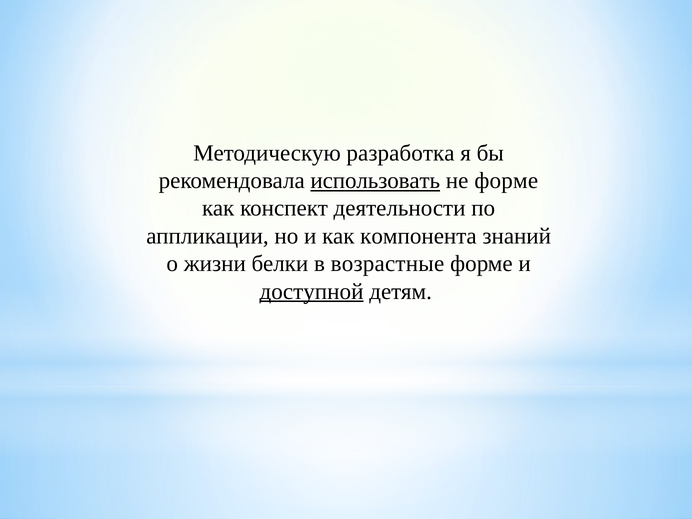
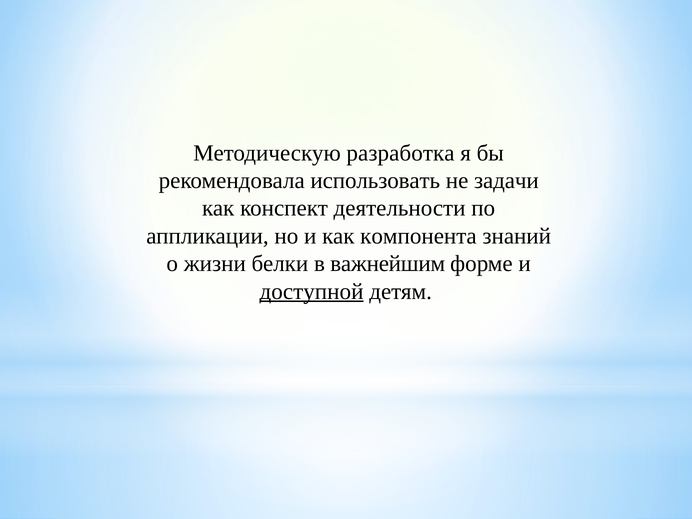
использовать underline: present -> none (375, 181)
не форме: форме -> задачи (506, 181)
возрастные: возрастные -> важнейшим (388, 264)
